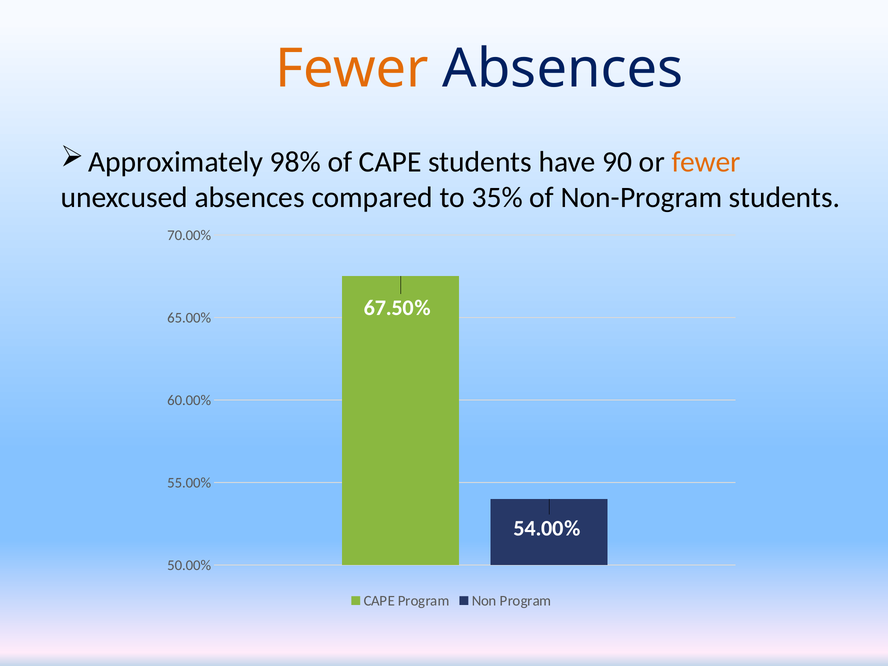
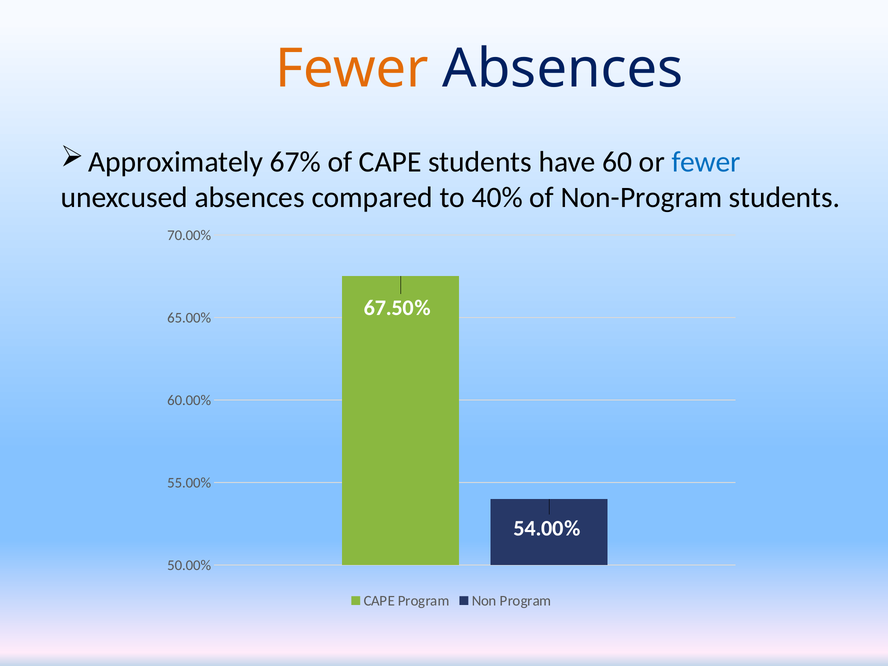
98%: 98% -> 67% (295, 162)
90: 90 -> 60 (617, 162)
fewer colour: orange -> blue (706, 162)
35%: 35% -> 40% (497, 197)
